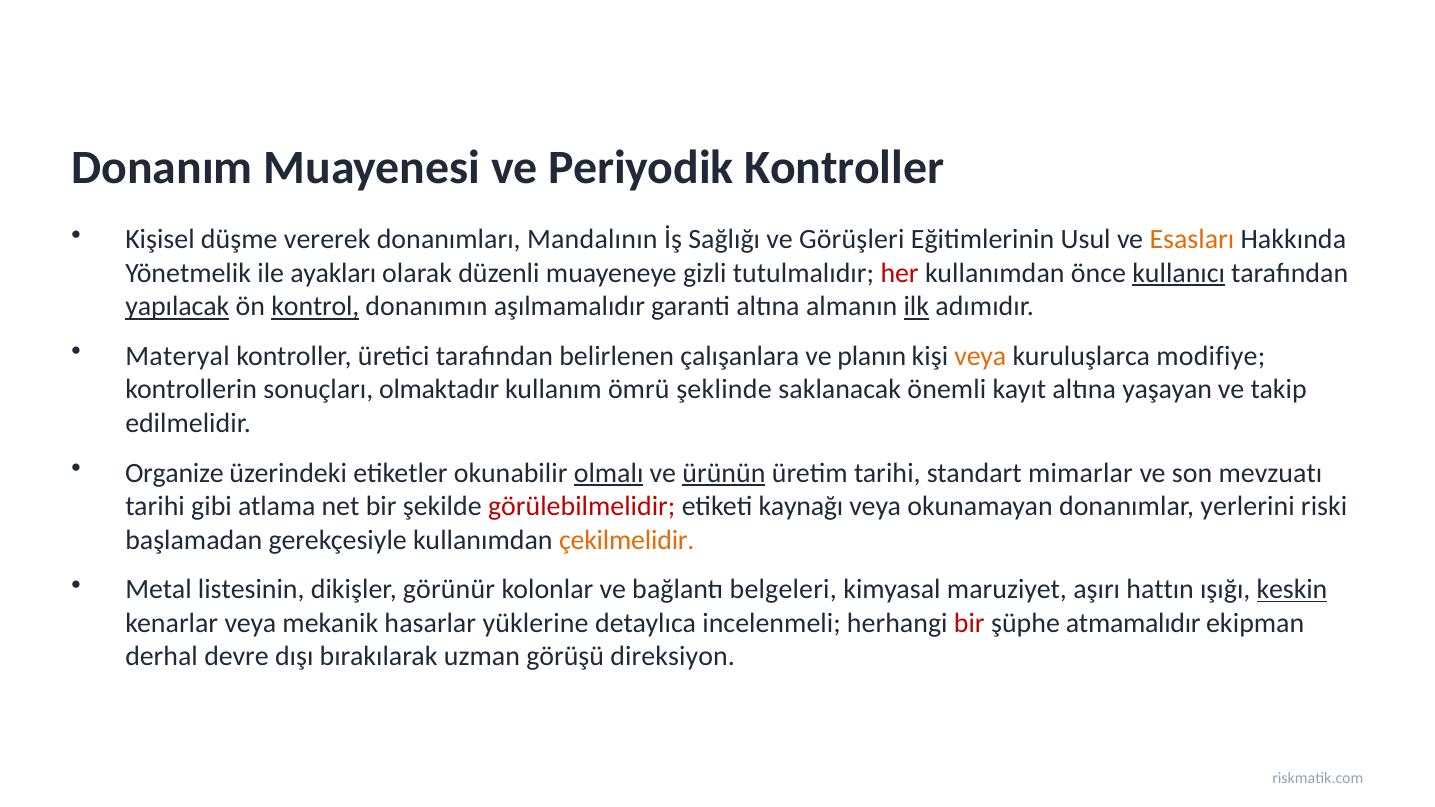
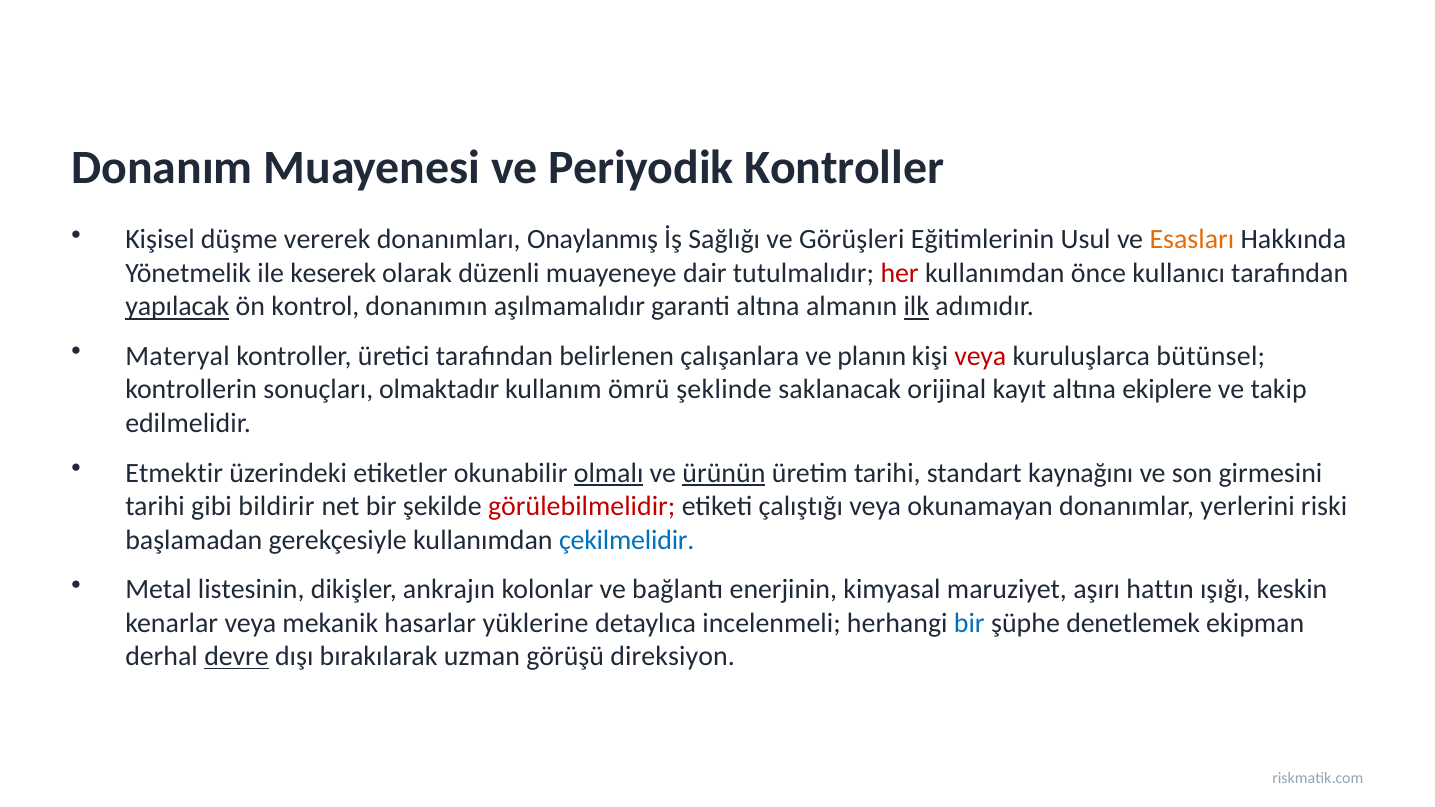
Mandalının: Mandalının -> Onaylanmış (593, 240)
ayakları: ayakları -> keserek (333, 273)
gizli: gizli -> dair (705, 273)
kullanıcı underline: present -> none (1179, 273)
kontrol underline: present -> none (315, 307)
veya colour: orange -> red (980, 356)
modifiye: modifiye -> bütünsel (1211, 356)
önemli: önemli -> orijinal (947, 390)
yaşayan: yaşayan -> ekiplere (1167, 390)
Organize: Organize -> Etmektir (174, 473)
mimarlar: mimarlar -> kaynağını (1081, 473)
mevzuatı: mevzuatı -> girmesini (1270, 473)
atlama: atlama -> bildirir (277, 506)
kaynağı: kaynağı -> çalıştığı (801, 506)
çekilmelidir colour: orange -> blue (627, 540)
görünür: görünür -> ankrajın (449, 590)
belgeleri: belgeleri -> enerjinin (783, 590)
keskin underline: present -> none (1292, 590)
bir colour: red -> blue (969, 623)
atmamalıdır: atmamalıdır -> denetlemek (1133, 623)
devre underline: none -> present (236, 657)
